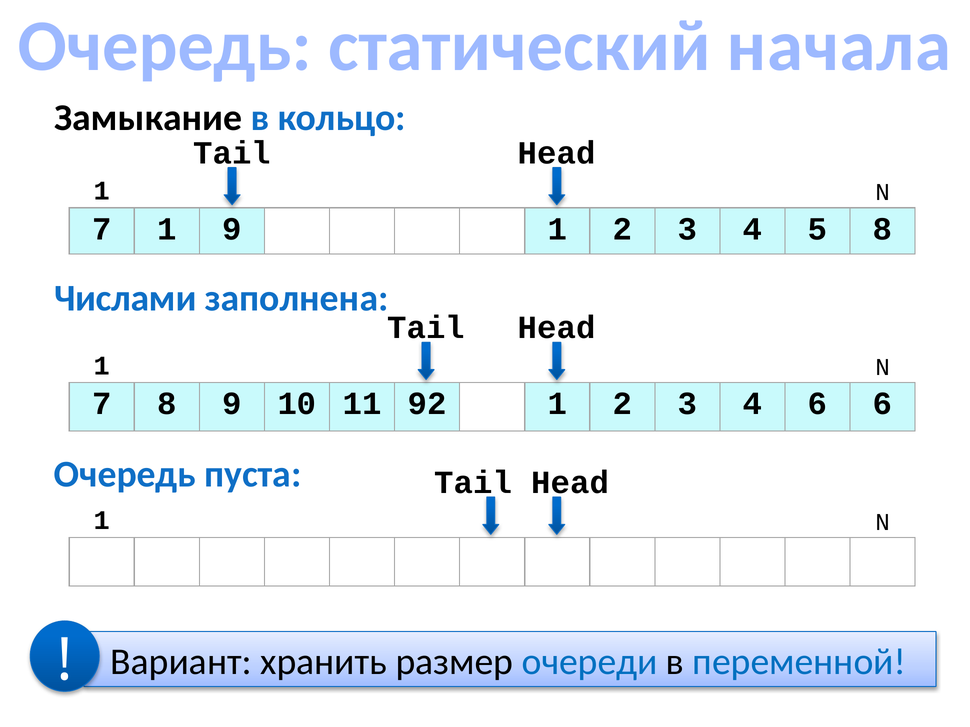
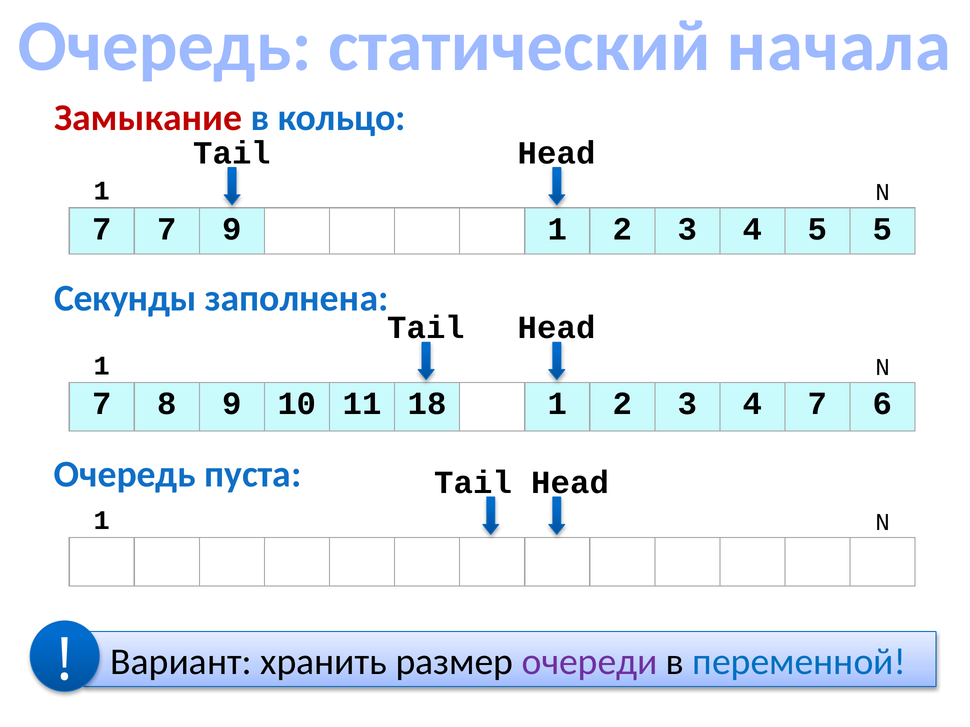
Замыкание colour: black -> red (148, 118)
7 1: 1 -> 7 (167, 229)
5 8: 8 -> 5 (883, 229)
Числами: Числами -> Секунды (125, 298)
92: 92 -> 18 (427, 404)
4 6: 6 -> 7 (818, 404)
очереди colour: blue -> purple (590, 662)
